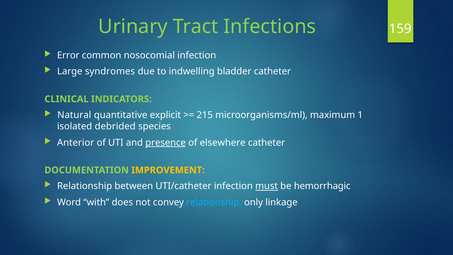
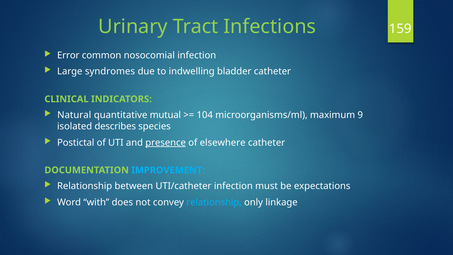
explicit: explicit -> mutual (165, 115)
215: 215 -> 104 (205, 115)
1: 1 -> 9 (360, 115)
debrided: debrided -> describes (115, 126)
Anterior: Anterior -> Postictal (76, 142)
IMPROVEMENT colour: yellow -> light blue (168, 170)
must underline: present -> none (267, 186)
hemorrhagic: hemorrhagic -> expectations (322, 186)
